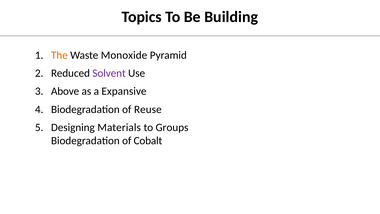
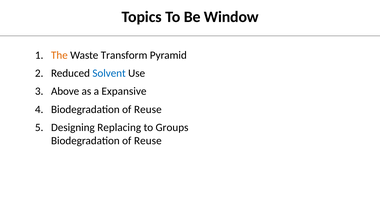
Building: Building -> Window (231, 17)
Monoxide: Monoxide -> Transform (124, 55)
Solvent colour: purple -> blue (109, 73)
Materials: Materials -> Replacing (119, 127)
Cobalt: Cobalt -> Reuse (148, 141)
